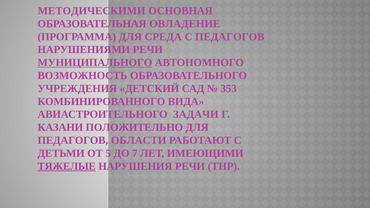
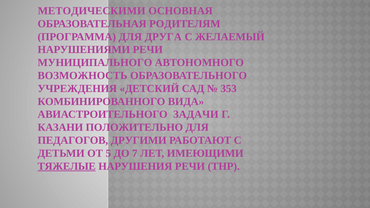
ОВЛАДЕНИЕ: ОВЛАДЕНИЕ -> РОДИТЕЛЯМ (185, 24)
СРЕДА: СРЕДА -> ДРУГА (163, 37)
С ПЕДАГОГОВ: ПЕДАГОГОВ -> ЖЕЛАЕМЫЙ (230, 37)
МУНИЦИПАЛЬНОГО underline: present -> none (95, 63)
ОБЛАСТИ: ОБЛАСТИ -> ДРУГИМИ (139, 140)
